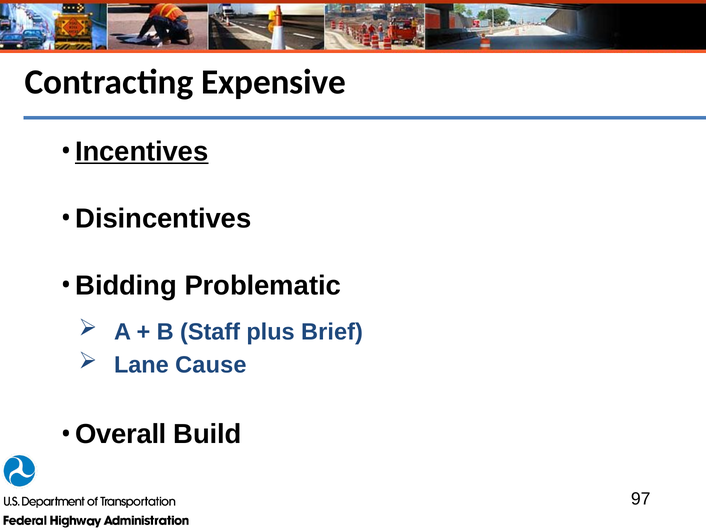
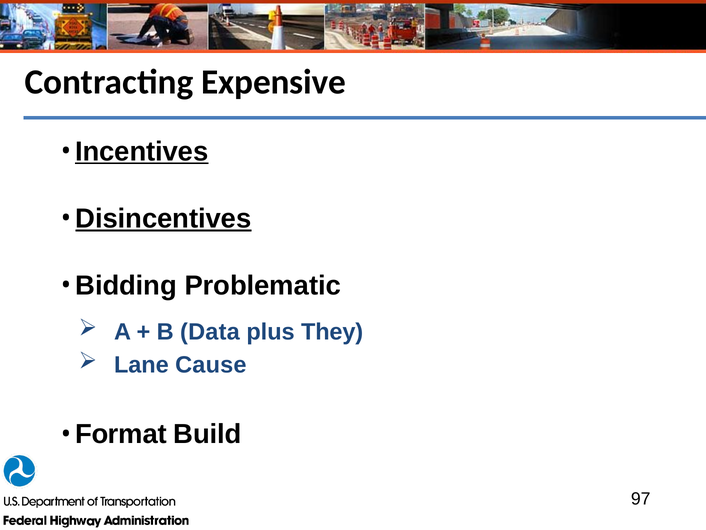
Disincentives underline: none -> present (163, 218)
Staff: Staff -> Data (210, 332)
Brief: Brief -> They (332, 332)
Overall: Overall -> Format (121, 434)
